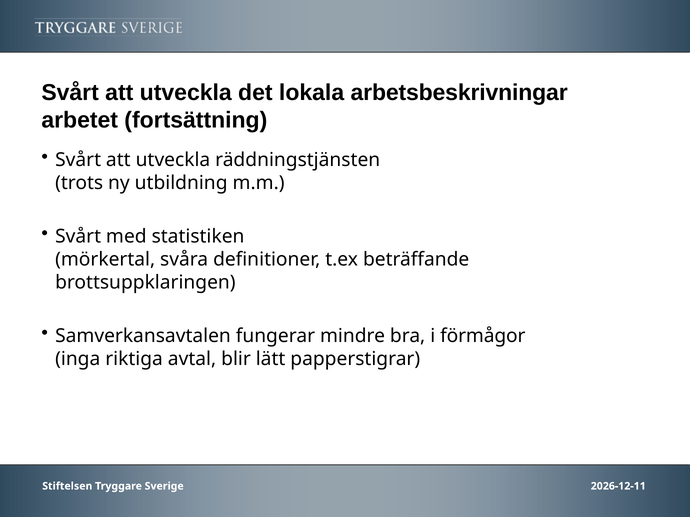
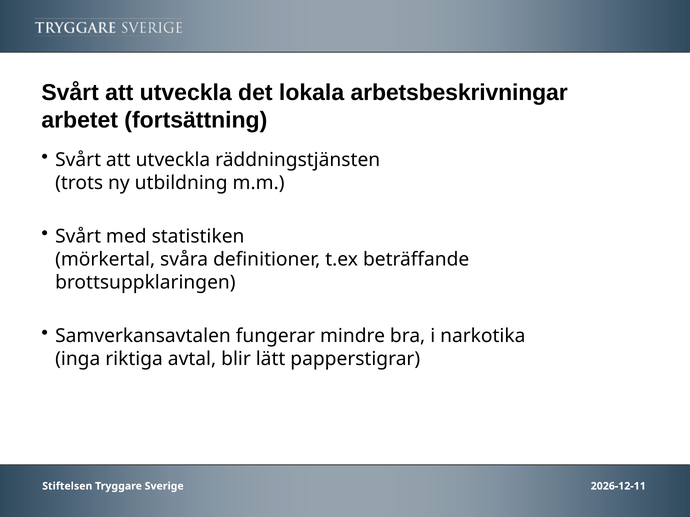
förmågor: förmågor -> narkotika (483, 336)
